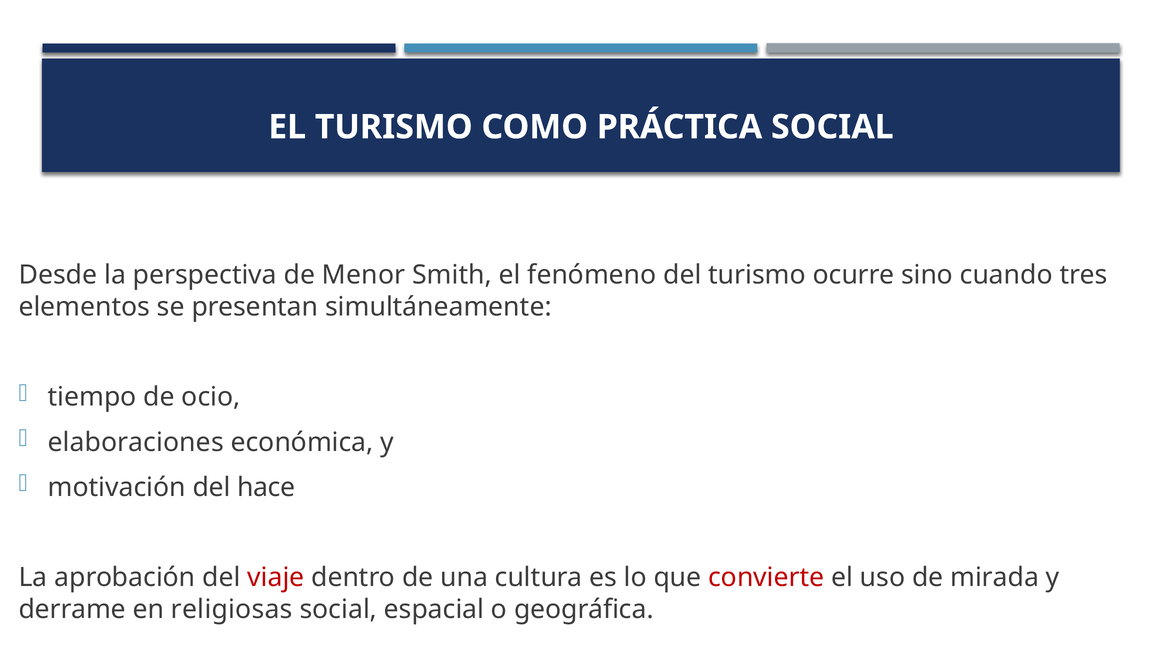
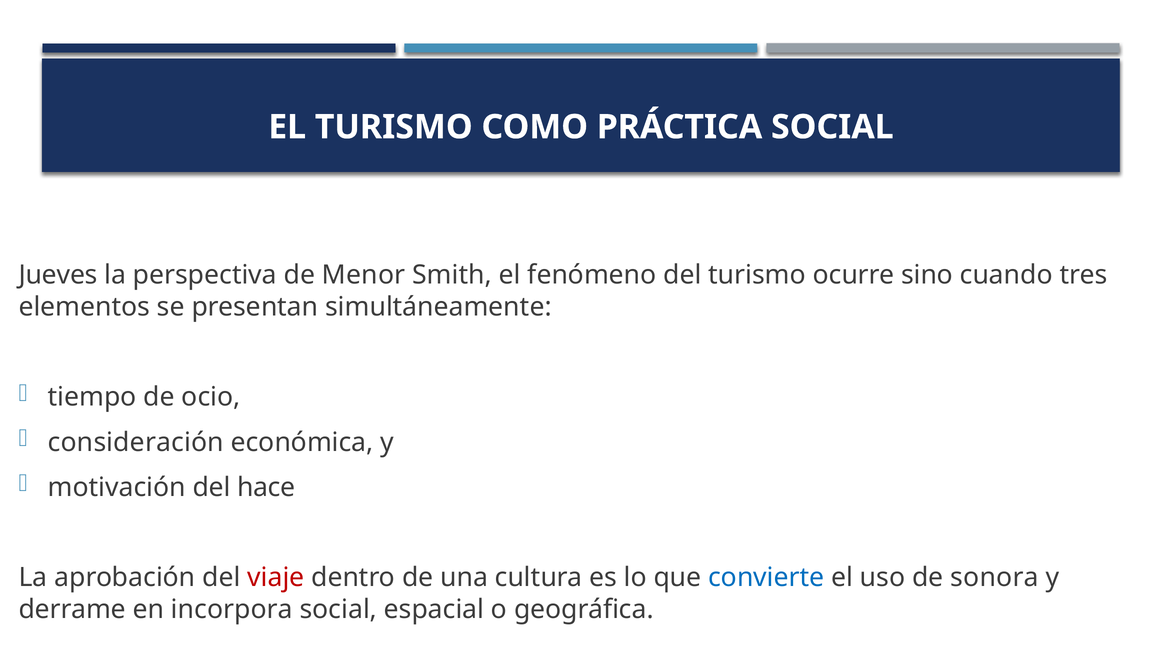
Desde: Desde -> Jueves (58, 275)
elaboraciones: elaboraciones -> consideración (136, 442)
convierte colour: red -> blue (766, 577)
mirada: mirada -> sonora (994, 577)
religiosas: religiosas -> incorpora (232, 609)
